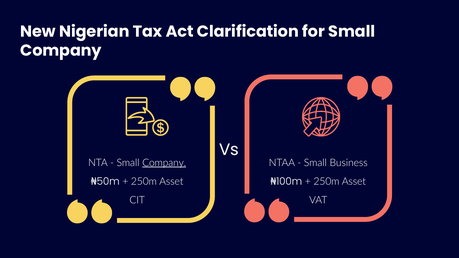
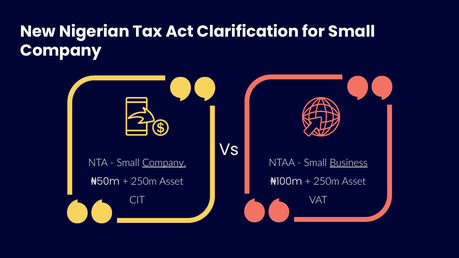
Business underline: none -> present (349, 163)
